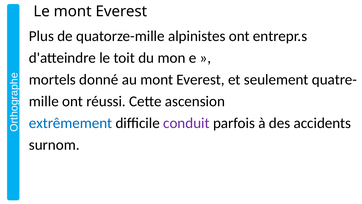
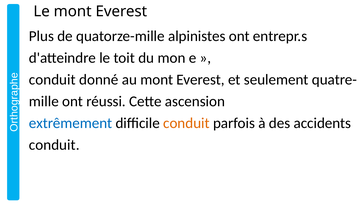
mortels: mortels -> conduit (52, 79)
conduit colour: purple -> orange (186, 123)
surnom: surnom -> conduit (54, 145)
